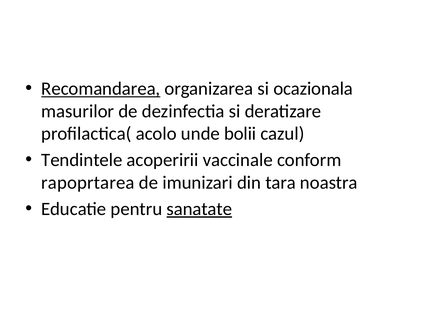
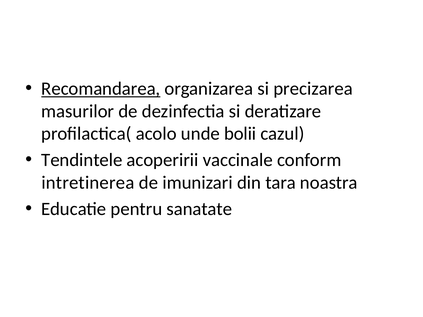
ocazionala: ocazionala -> precizarea (313, 89)
rapoprtarea: rapoprtarea -> intretinerea (88, 183)
sanatate underline: present -> none (199, 209)
